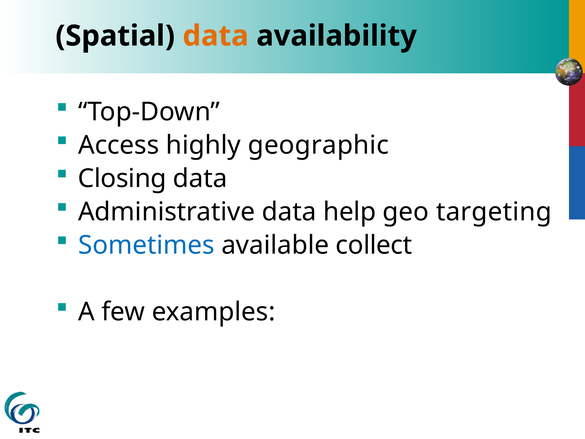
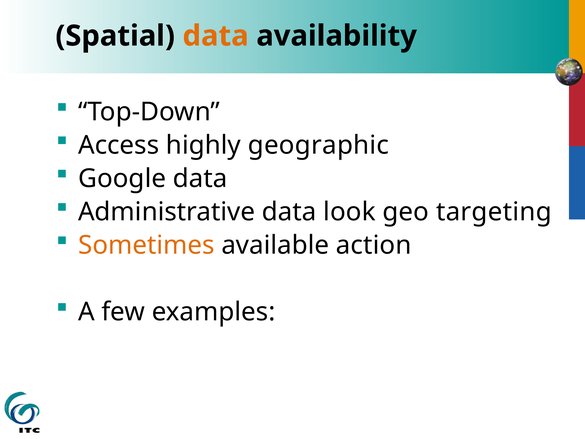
Closing: Closing -> Google (122, 178)
help: help -> look (349, 212)
Sometimes colour: blue -> orange (146, 245)
collect: collect -> action (374, 245)
